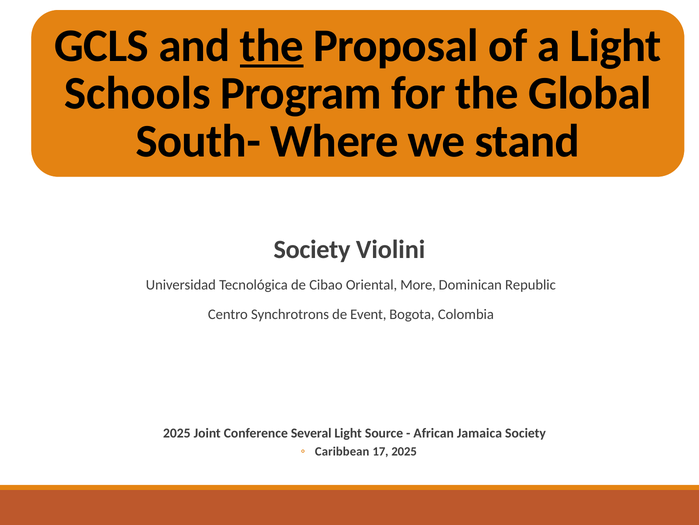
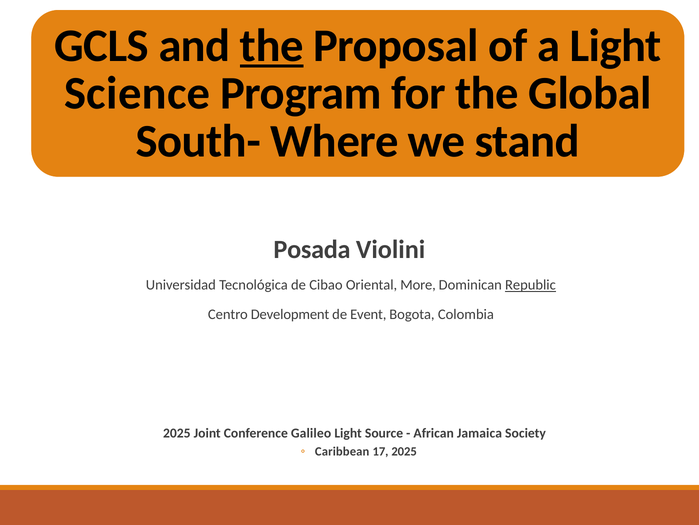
Schools: Schools -> Science (137, 93)
Society: Society -> Posada (312, 249)
Republic underline: none -> present (530, 285)
Synchrotrons: Synchrotrons -> Development (290, 314)
Several: Several -> Galileo (311, 433)
